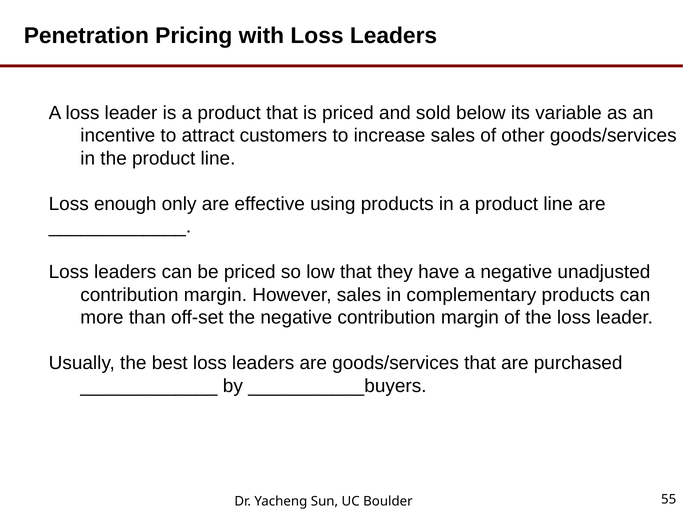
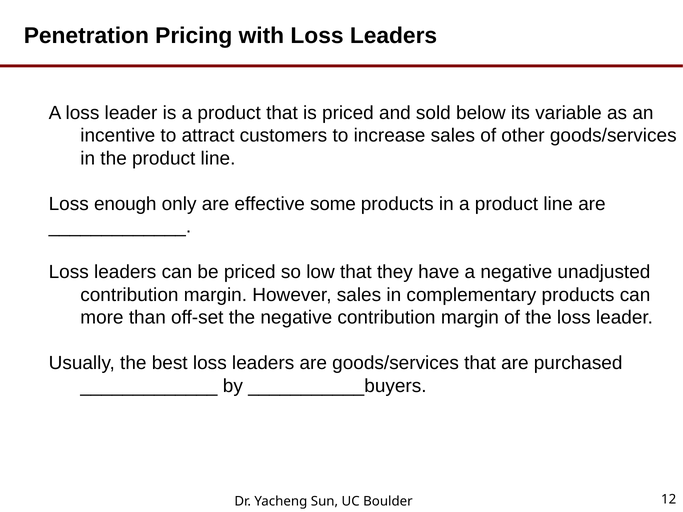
using: using -> some (333, 204)
55: 55 -> 12 (669, 500)
